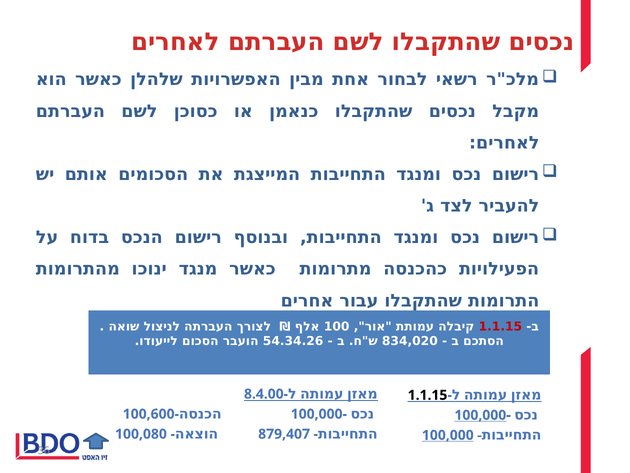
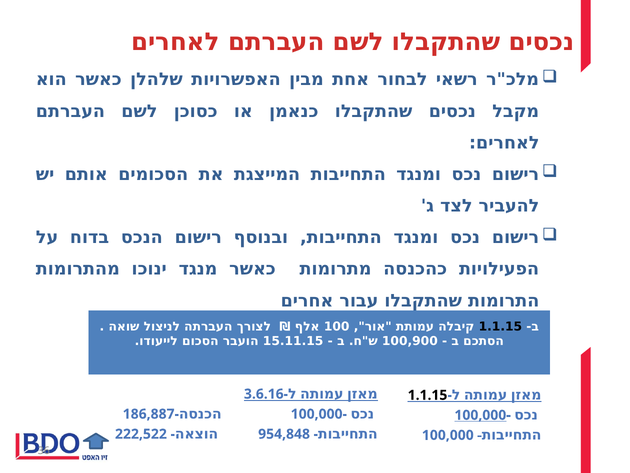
1.1.15 colour: red -> black (500, 326)
54.34.26: 54.34.26 -> 15.11.15 (293, 341)
834,020: 834,020 -> 100,900 (410, 341)
8.4.00: 8.4.00 -> 3.6.16 (264, 394)
100,600: 100,600 -> 186,887 (149, 414)
100,080: 100,080 -> 222,522 (141, 434)
879,407: 879,407 -> 954,848 (284, 434)
100,000 underline: present -> none (448, 435)
